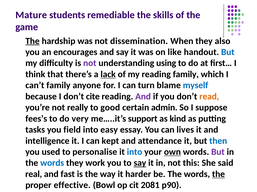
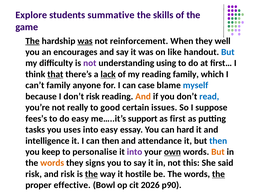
Mature: Mature -> Explore (31, 15)
remediable: remediable -> summative (111, 15)
was underline: none -> present (85, 41)
dissemination: dissemination -> reinforcement (139, 41)
also: also -> well (223, 41)
that underline: none -> present (55, 75)
turn: turn -> case (146, 86)
don’t cite: cite -> risk (93, 97)
And colour: purple -> orange (143, 97)
read colour: orange -> blue (209, 97)
admin: admin -> issues (164, 108)
do very: very -> easy (80, 119)
kind: kind -> first (178, 119)
field: field -> uses (72, 130)
lives: lives -> hard (185, 130)
can kept: kept -> then (110, 141)
used: used -> keep (51, 152)
into colour: blue -> purple (135, 152)
But colour: purple -> orange (218, 152)
words colour: blue -> orange (52, 164)
work: work -> signs (95, 164)
say underline: present -> none (140, 164)
real: real -> risk (34, 175)
and fast: fast -> risk (68, 175)
the underline: none -> present (91, 175)
harder: harder -> hostile (138, 175)
2081: 2081 -> 2026 (150, 186)
